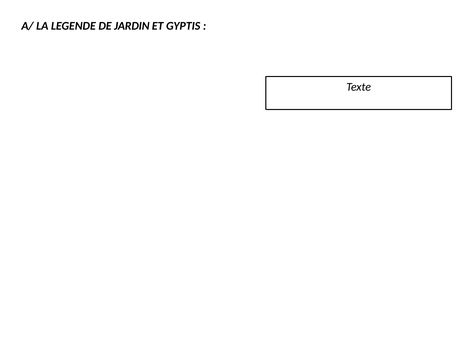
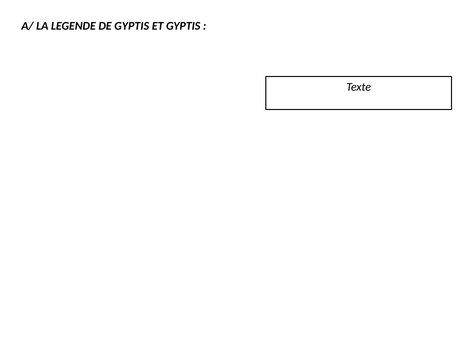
DE JARDIN: JARDIN -> GYPTIS (132, 26)
